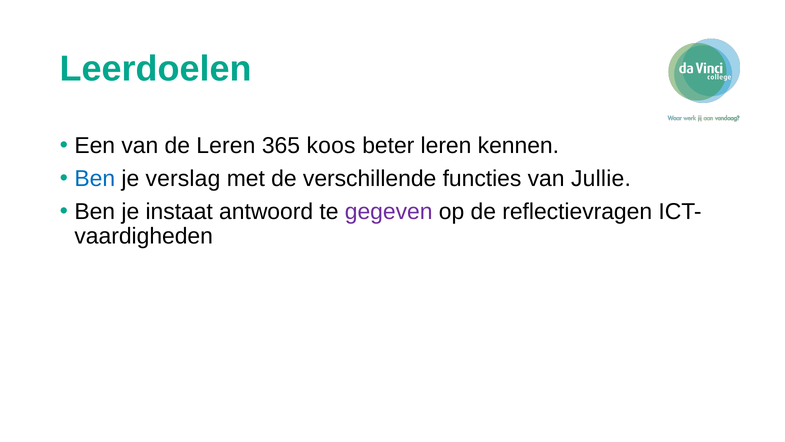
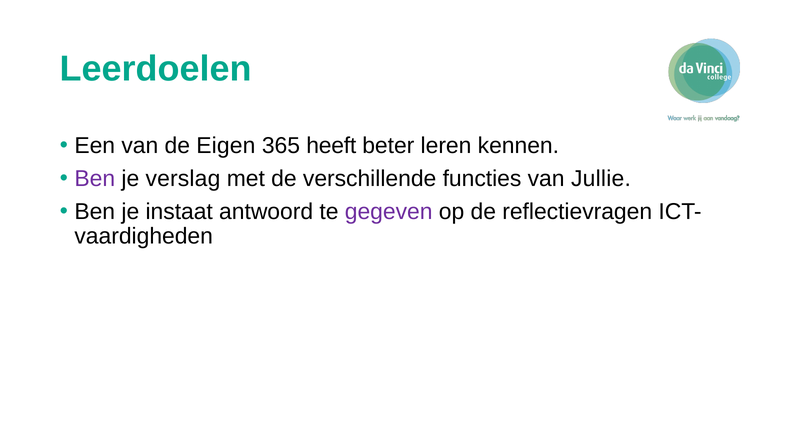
de Leren: Leren -> Eigen (226, 145)
koos: koos -> heeft (331, 145)
Ben colour: blue -> purple (95, 178)
